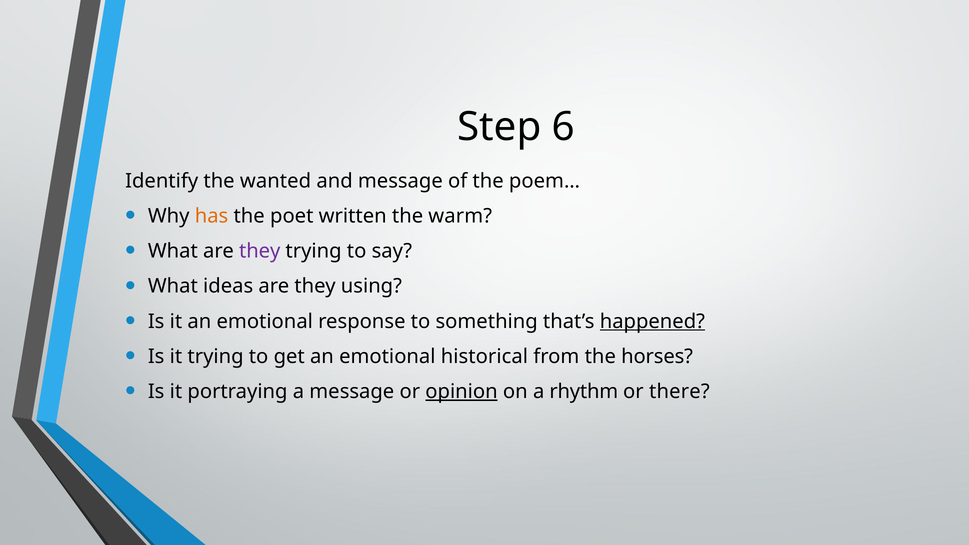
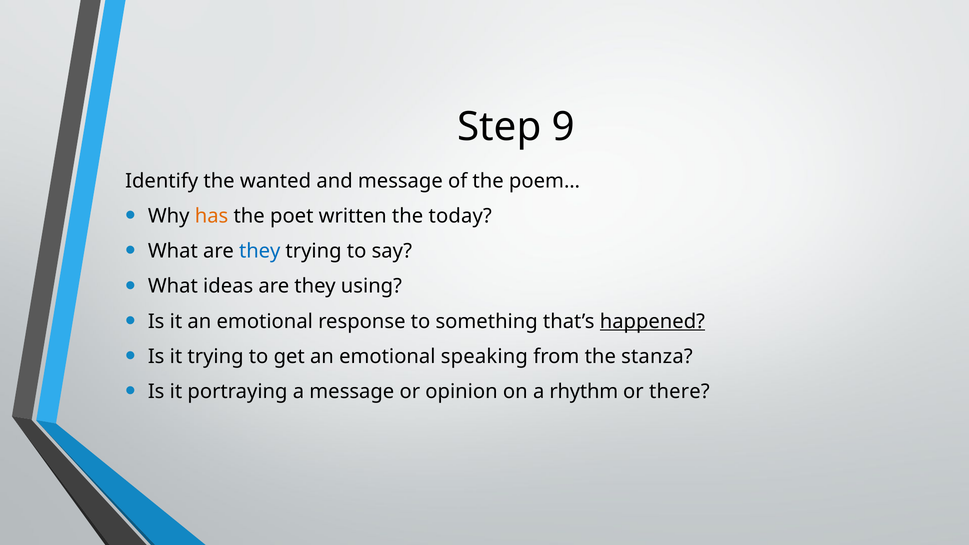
6: 6 -> 9 (563, 127)
warm: warm -> today (460, 216)
they colour: purple -> blue (260, 251)
historical: historical -> speaking (484, 357)
horses: horses -> stanza (657, 357)
opinion underline: present -> none (461, 392)
